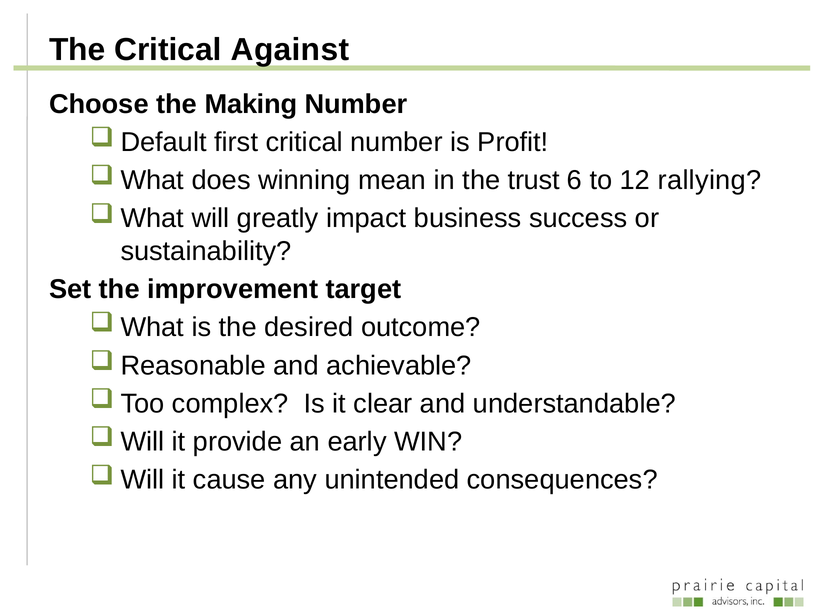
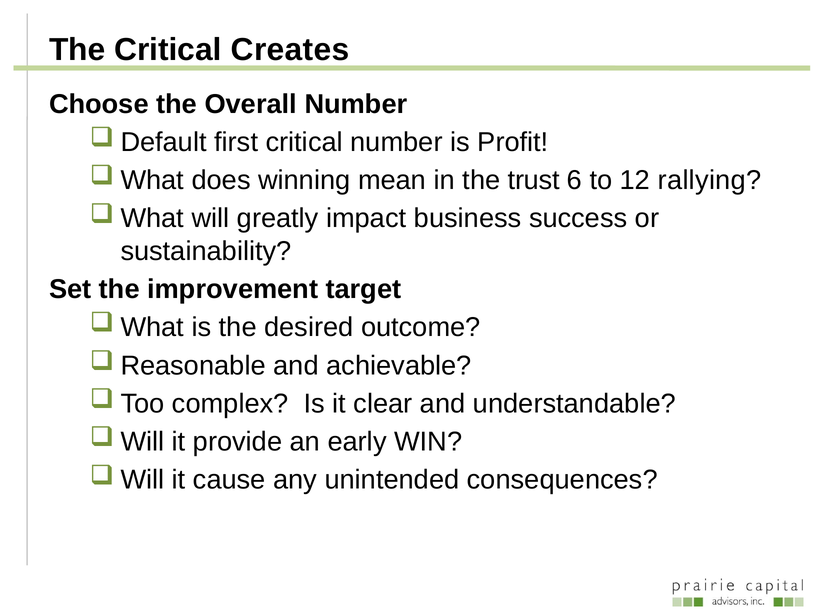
Against: Against -> Creates (290, 50)
Making: Making -> Overall (251, 104)
